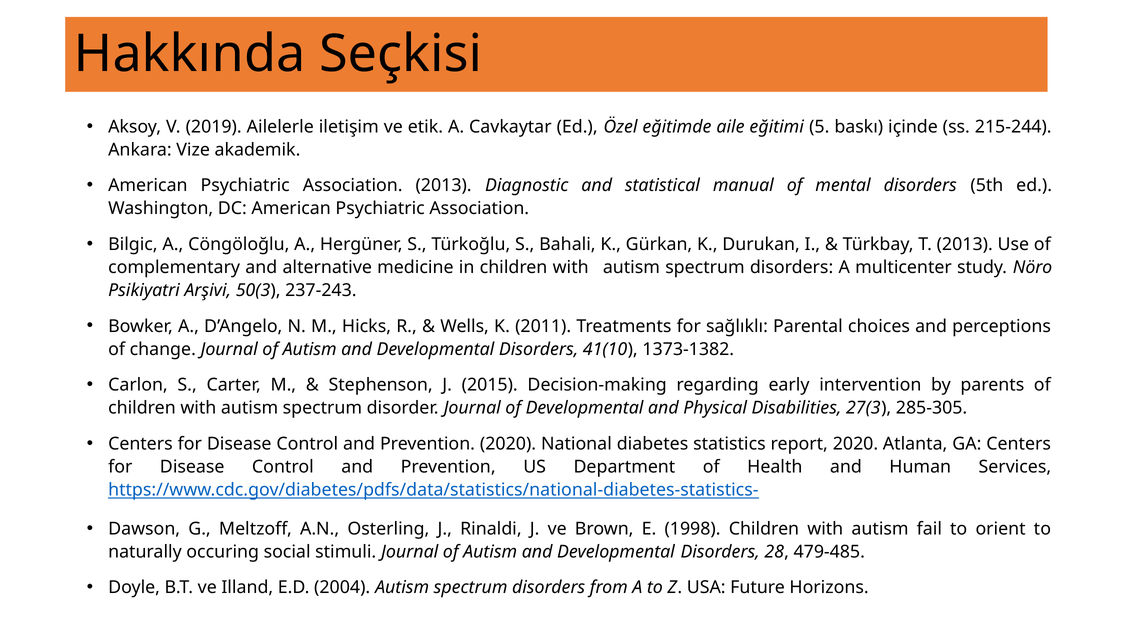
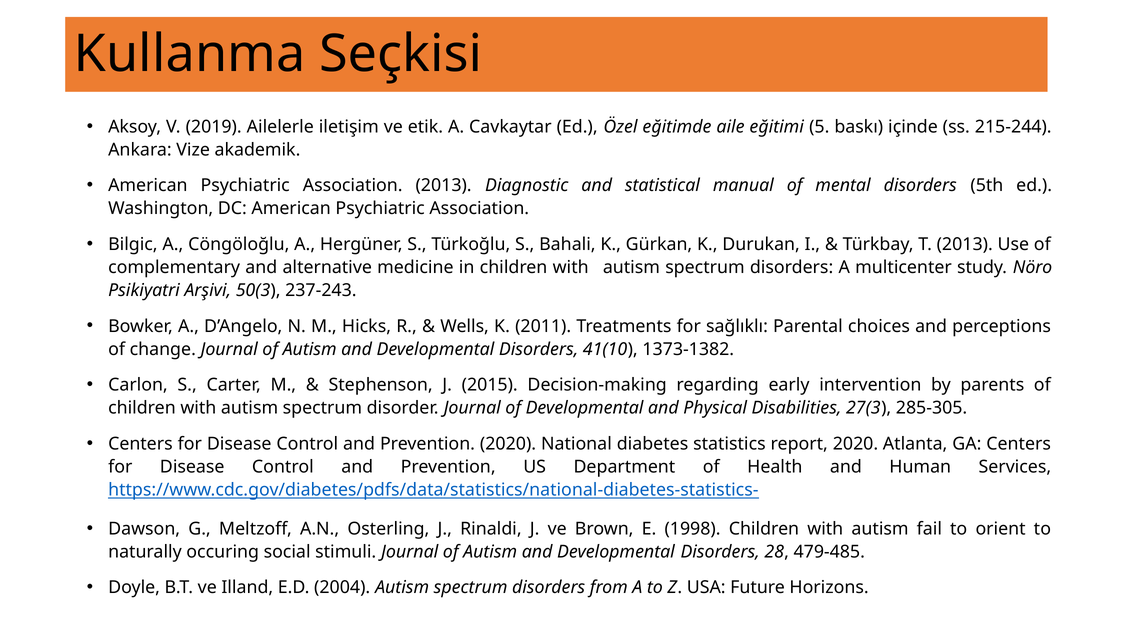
Hakkında: Hakkında -> Kullanma (190, 54)
